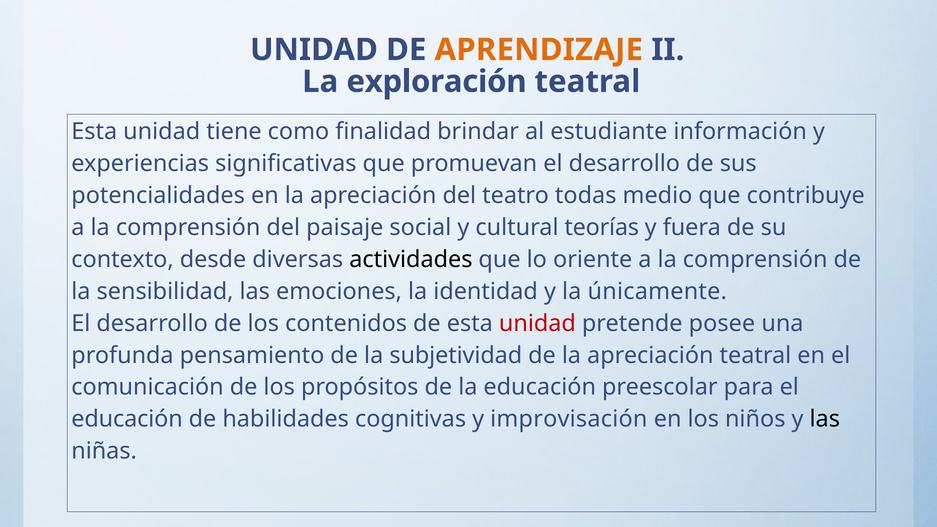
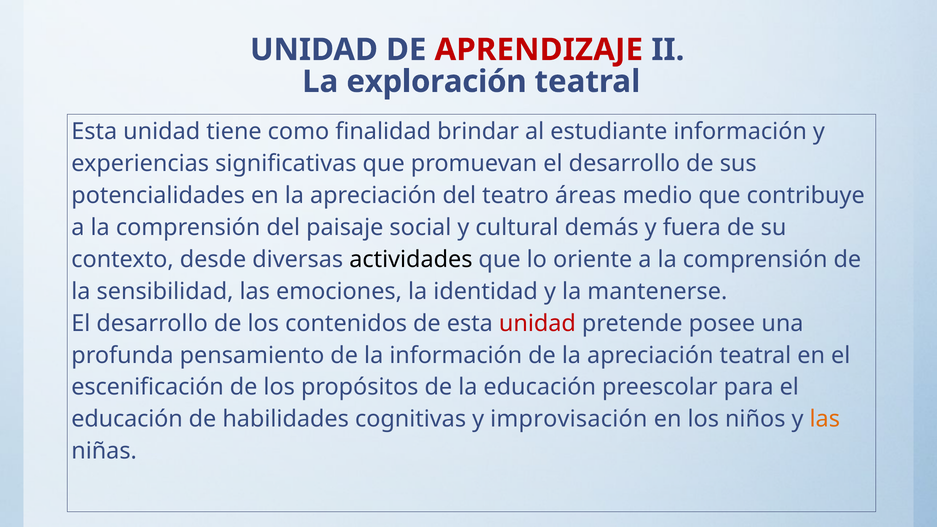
APRENDIZAJE colour: orange -> red (539, 50)
todas: todas -> áreas (586, 195)
teorías: teorías -> demás (602, 227)
únicamente: únicamente -> mantenerse (657, 291)
la subjetividad: subjetividad -> información (456, 355)
comunicación: comunicación -> escenificación (148, 387)
las colour: black -> orange (825, 419)
